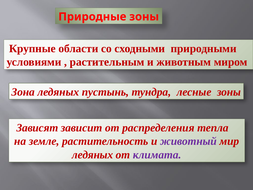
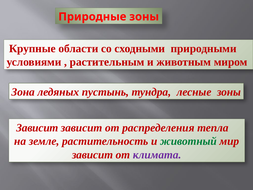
Зависят: Зависят -> Зависит (37, 128)
животный colour: purple -> green (188, 141)
ледяных: ледяных -> зависит (93, 155)
